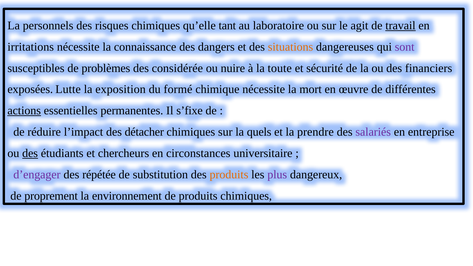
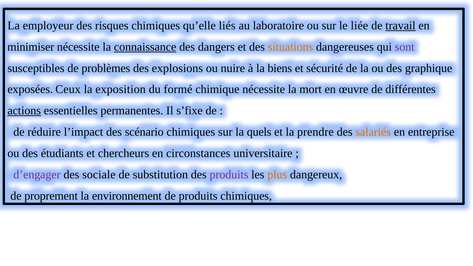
personnels: personnels -> employeur (48, 26)
tant: tant -> liés (227, 26)
agit: agit -> liée (359, 26)
irritations: irritations -> minimiser (31, 47)
connaissance underline: none -> present (145, 47)
considérée: considérée -> explosions (177, 68)
toute: toute -> biens (280, 68)
financiers: financiers -> graphique (429, 68)
Lutte: Lutte -> Ceux (68, 89)
détacher: détacher -> scénario (144, 132)
salariés colour: purple -> orange (373, 132)
des underline: present -> none (30, 153)
répétée: répétée -> sociale (99, 175)
produits colour: orange -> purple (229, 175)
plus colour: purple -> orange (277, 175)
